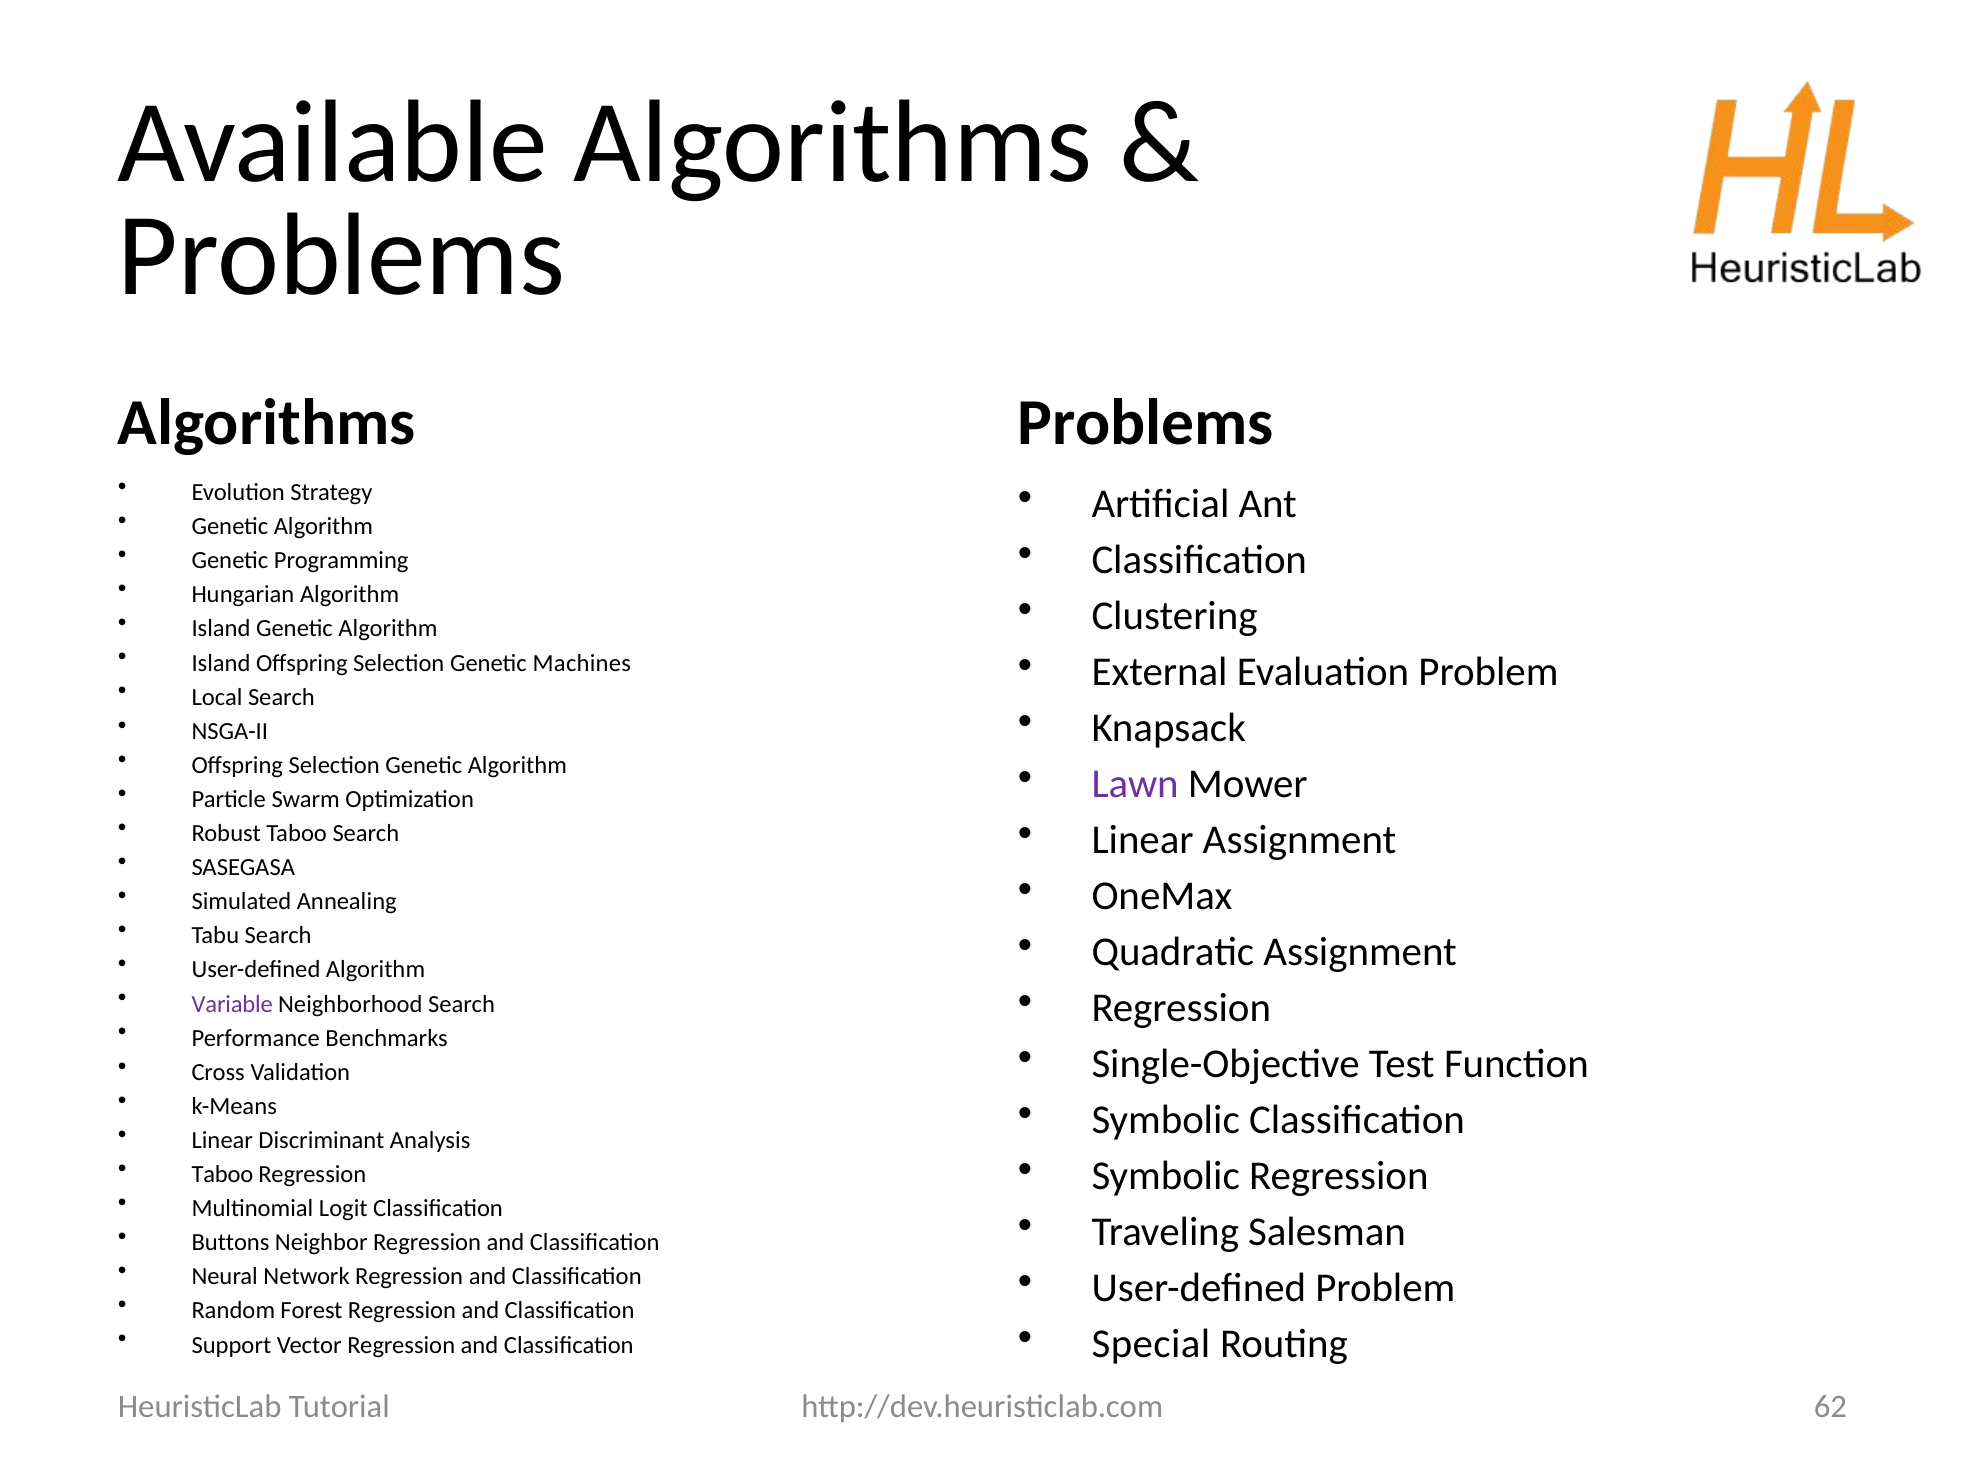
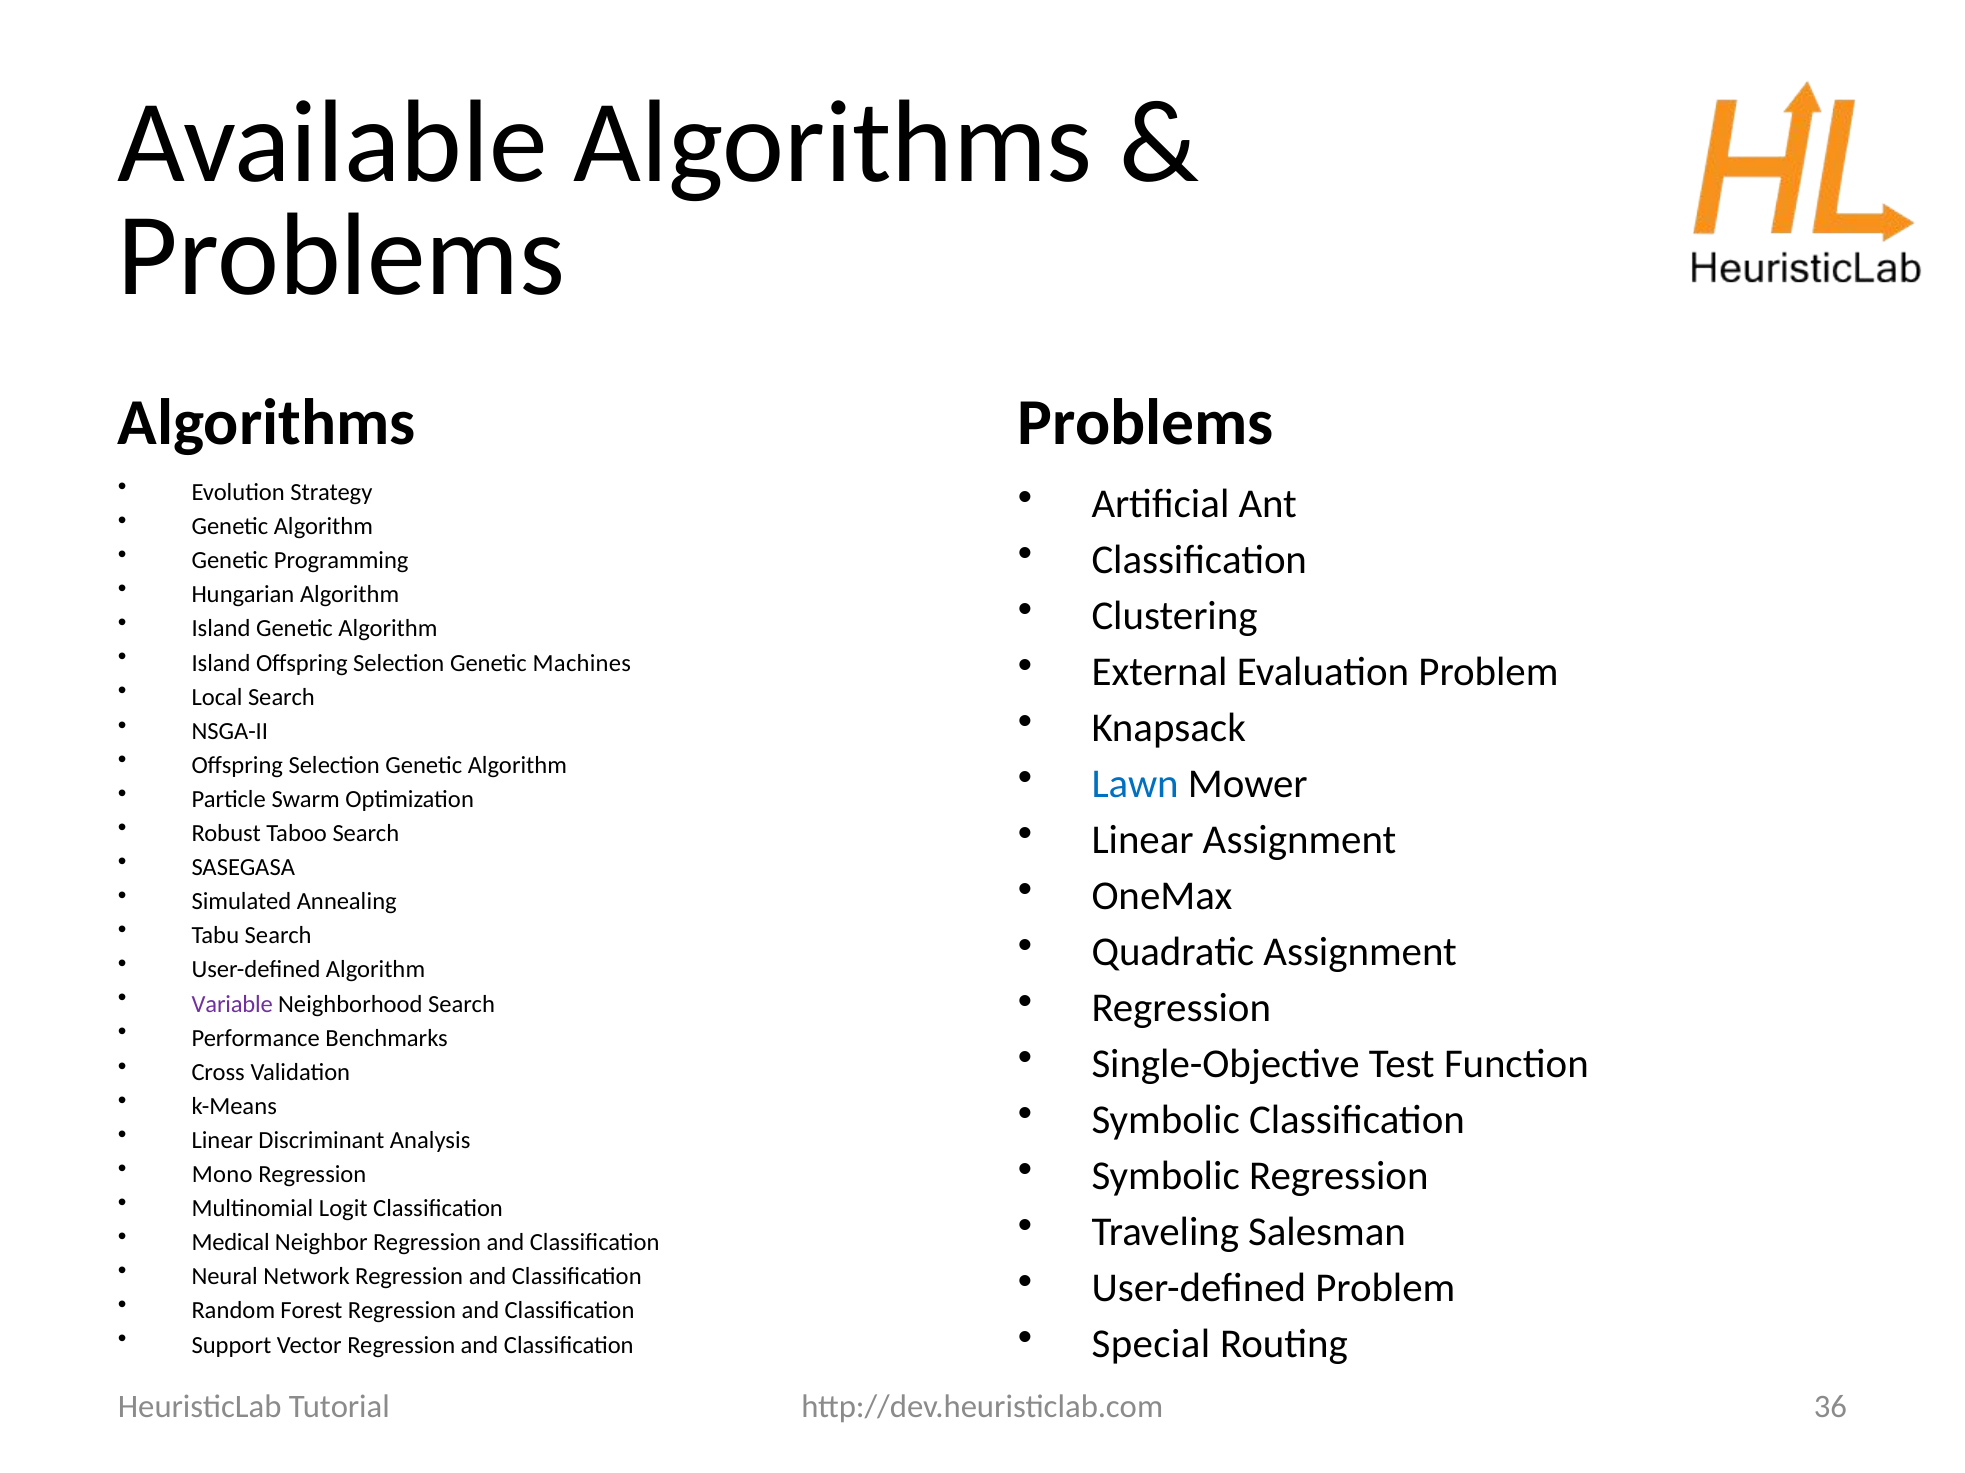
Lawn colour: purple -> blue (1135, 785)
Taboo: Taboo -> Mono (222, 1175)
Buttons: Buttons -> Medical (231, 1243)
62: 62 -> 36 (1831, 1407)
